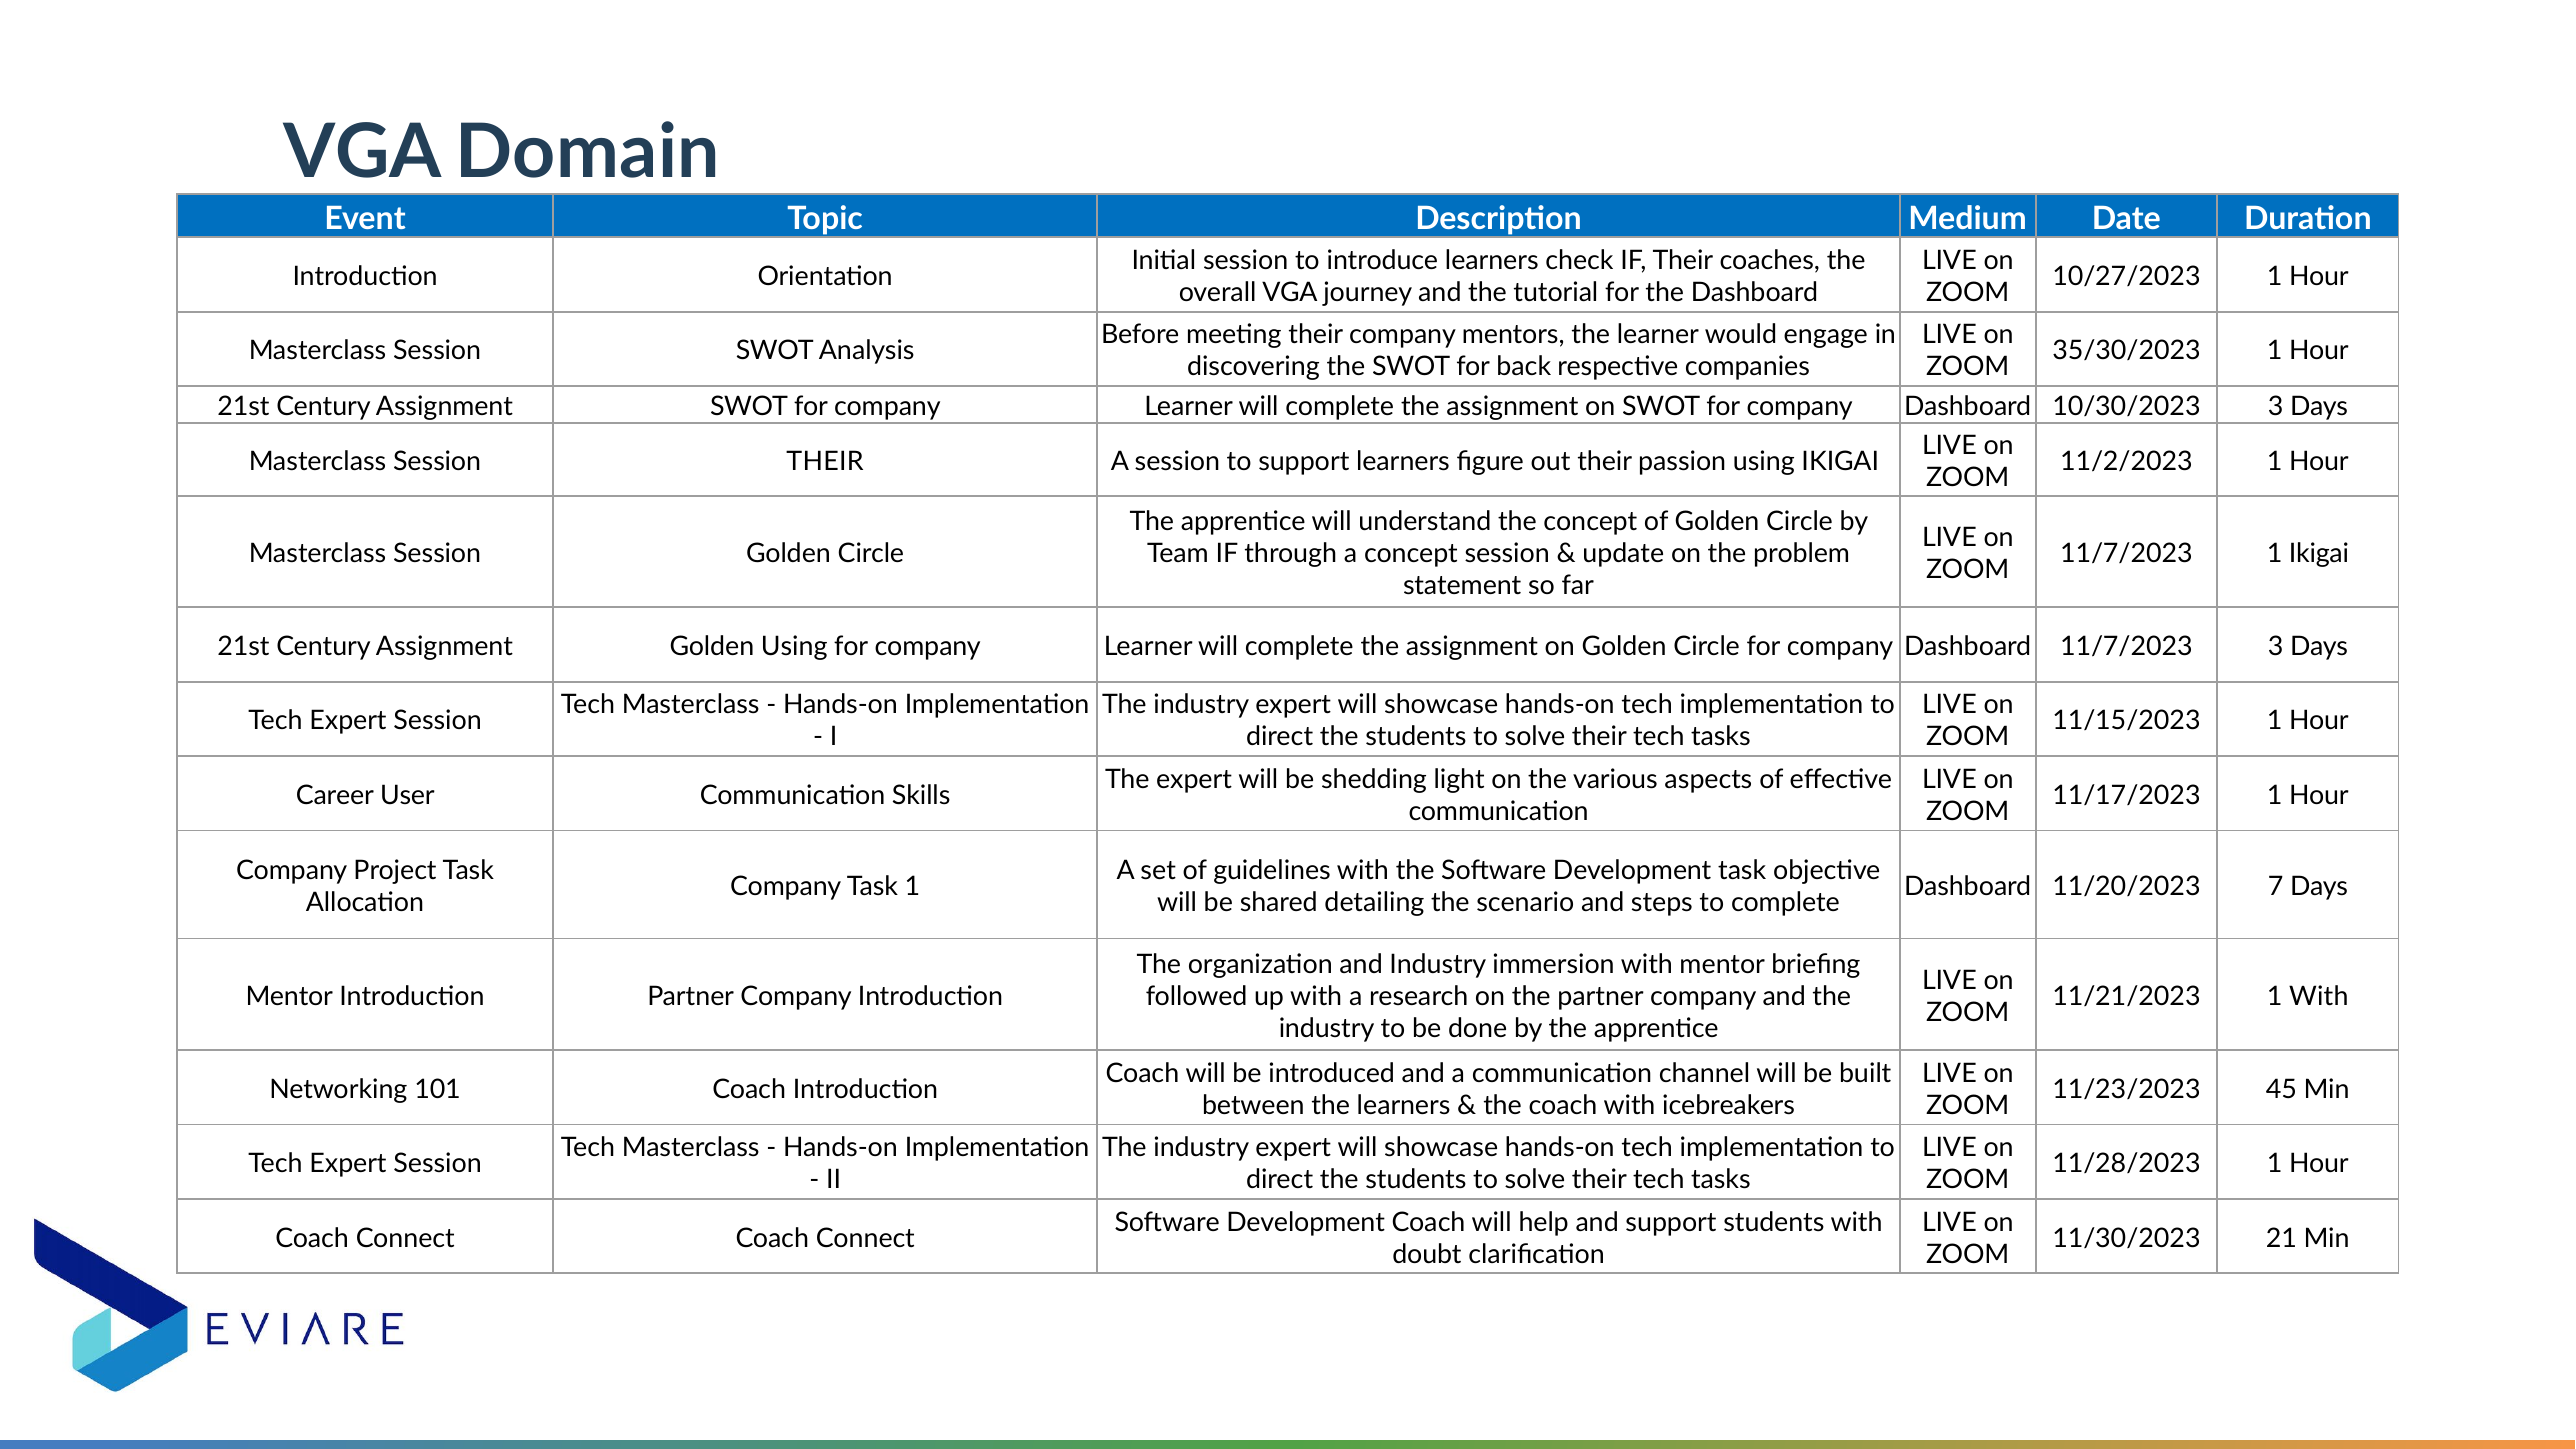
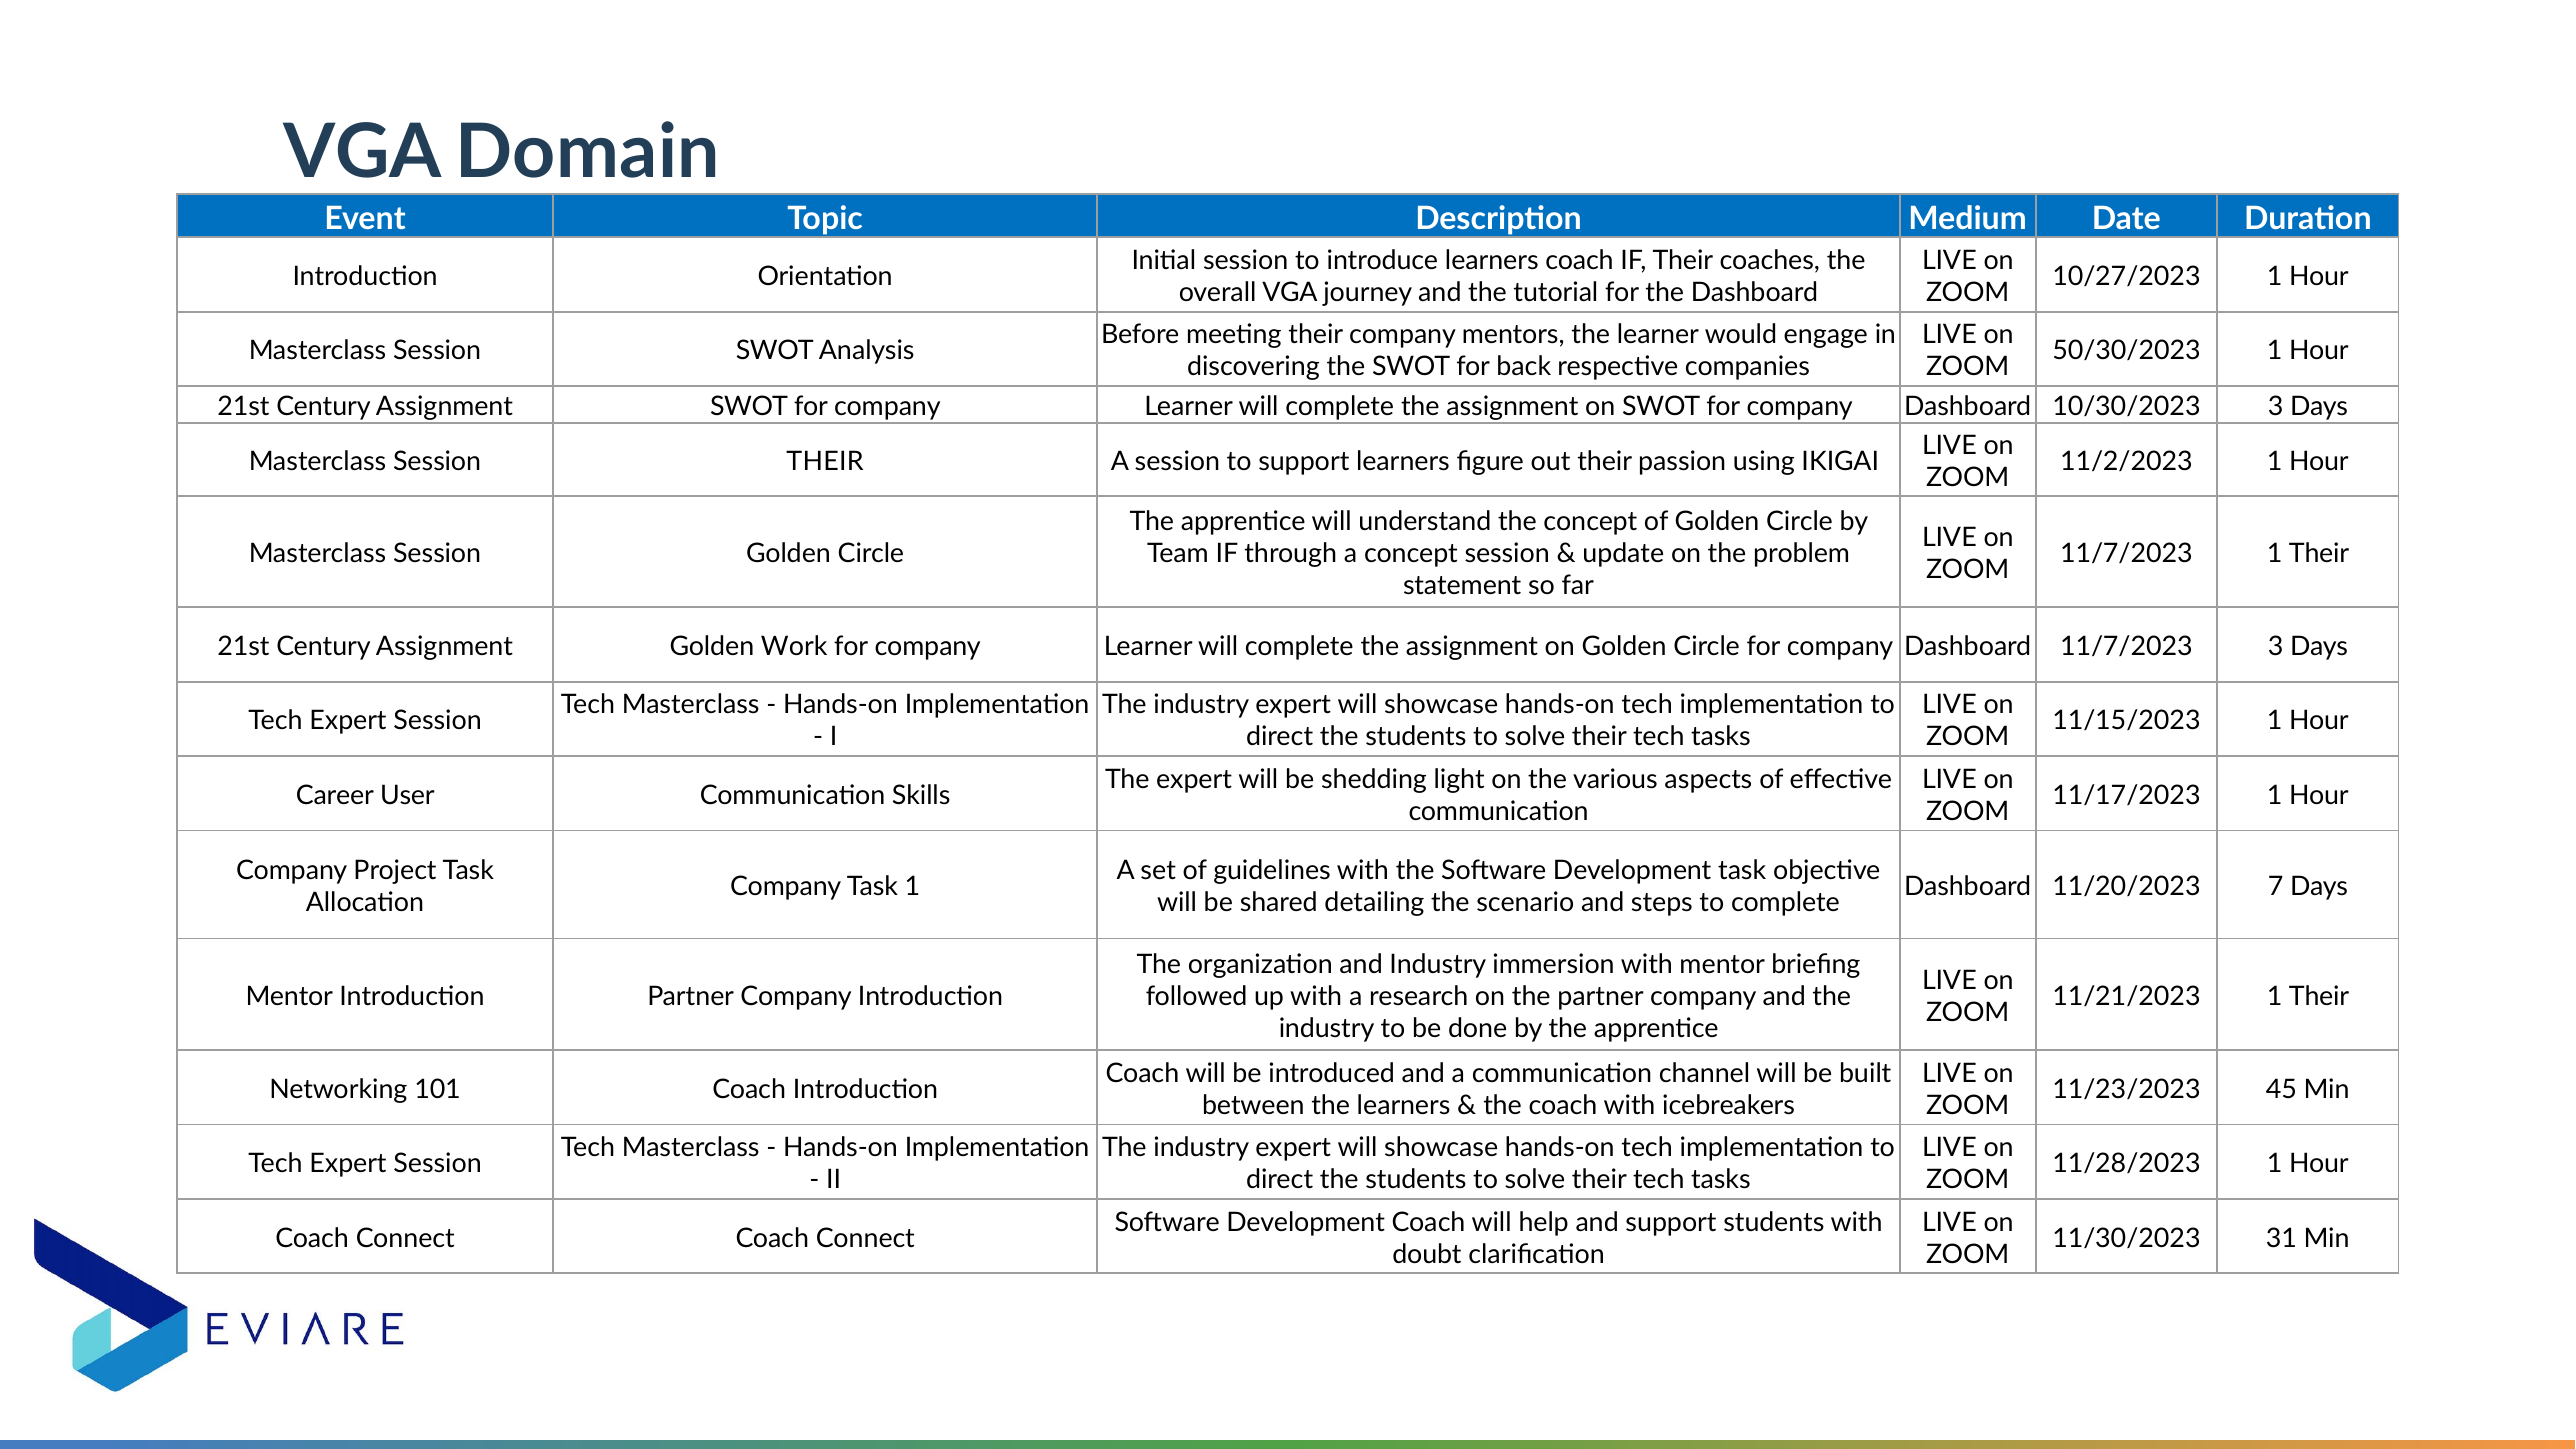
learners check: check -> coach (1580, 260)
35/30/2023: 35/30/2023 -> 50/30/2023 (2127, 351)
11/7/2023 1 Ikigai: Ikigai -> Their (2319, 554)
Golden Using: Using -> Work (794, 647)
11/21/2023 1 With: With -> Their (2319, 996)
21: 21 -> 31 (2282, 1238)
